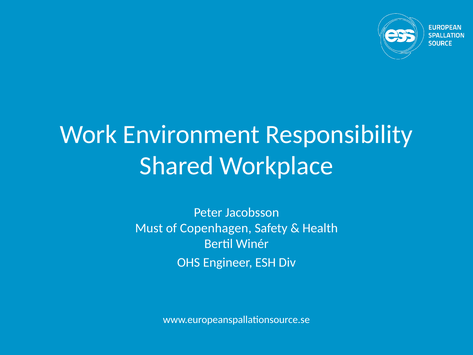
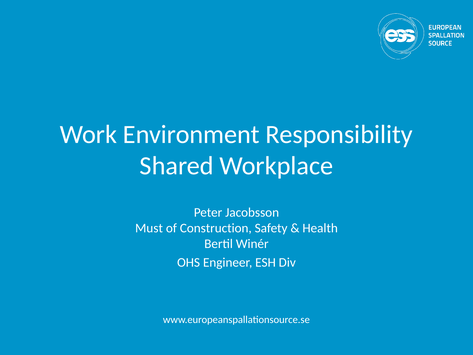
Copenhagen: Copenhagen -> Construction (216, 228)
